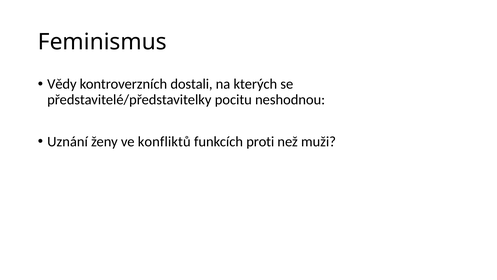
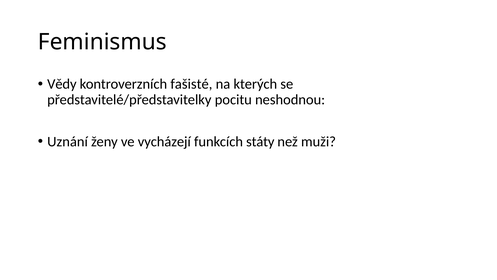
dostali: dostali -> fašisté (191, 84)
konfliktů: konfliktů -> vycházejí (164, 141)
proti: proti -> státy (260, 141)
